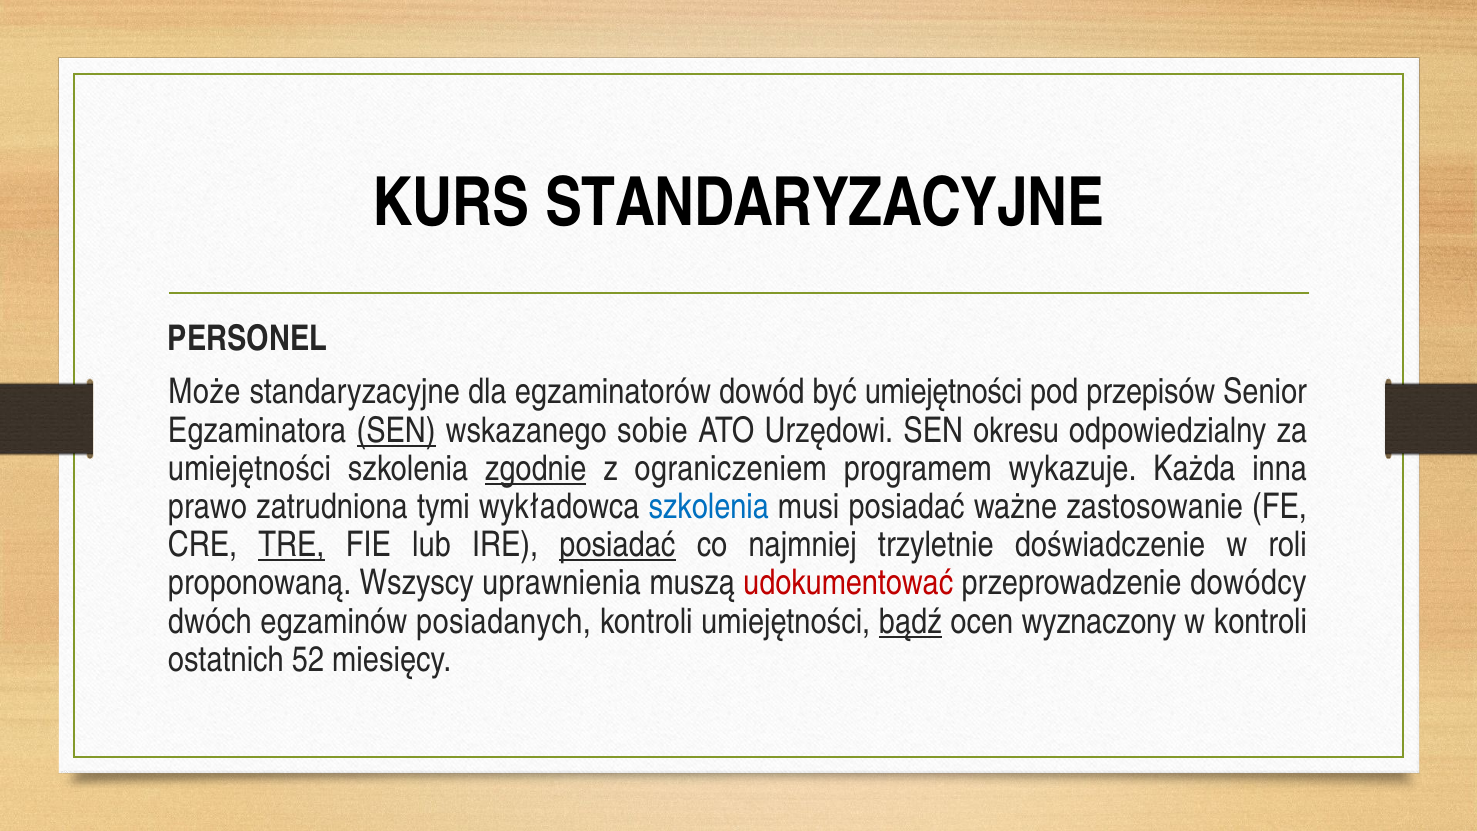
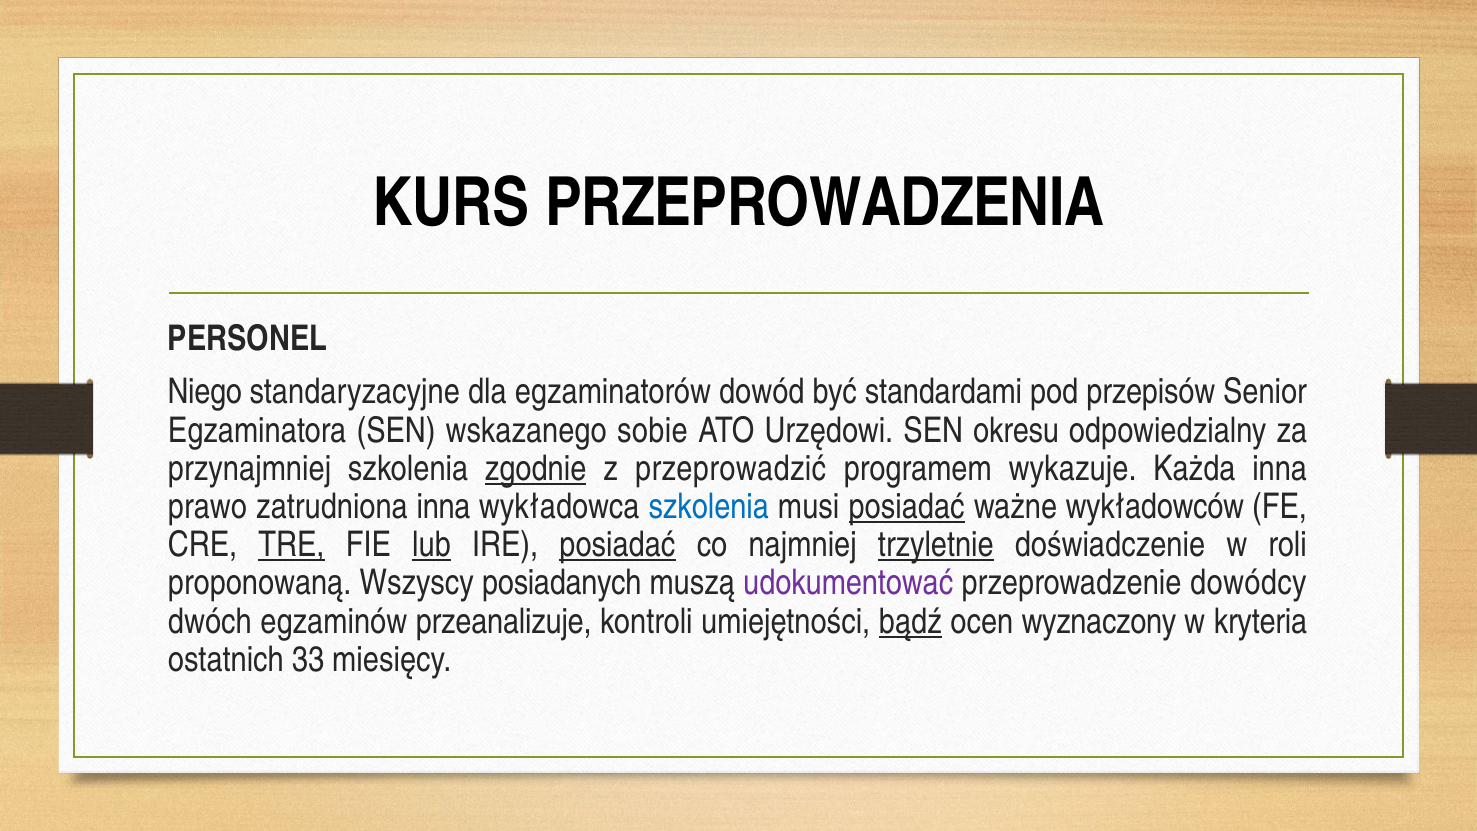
KURS STANDARYZACYJNE: STANDARYZACYJNE -> PRZEPROWADZENIA (825, 203)
Może: Może -> Niego (205, 392)
być umiejętności: umiejętności -> standardami (943, 392)
SEN underline: present -> none (396, 430)
umiejętności: umiejętności -> przynajmniej (250, 469)
ograniczeniem: ograniczeniem -> przeprowadzić (731, 469)
zatrudniona tymi: tymi -> inna (444, 507)
posiadać underline: none -> present (907, 507)
zastosowanie: zastosowanie -> wykładowców (1155, 507)
lub underline: none -> present (432, 545)
trzyletnie underline: none -> present (936, 545)
uprawnienia: uprawnienia -> posiadanych (562, 583)
udokumentować colour: red -> purple (848, 583)
posiadanych: posiadanych -> przeanalizuje (504, 621)
w kontroli: kontroli -> kryteria (1261, 621)
52: 52 -> 33 (308, 660)
